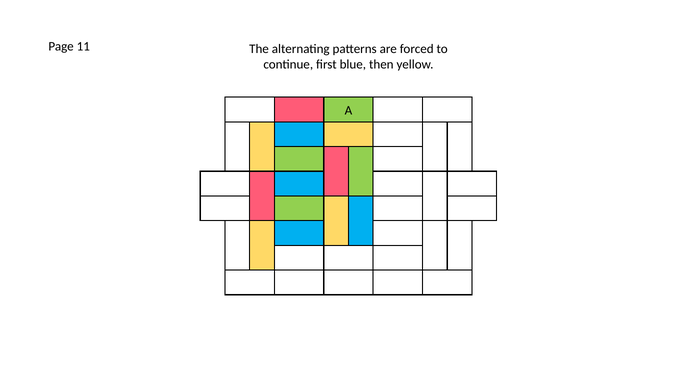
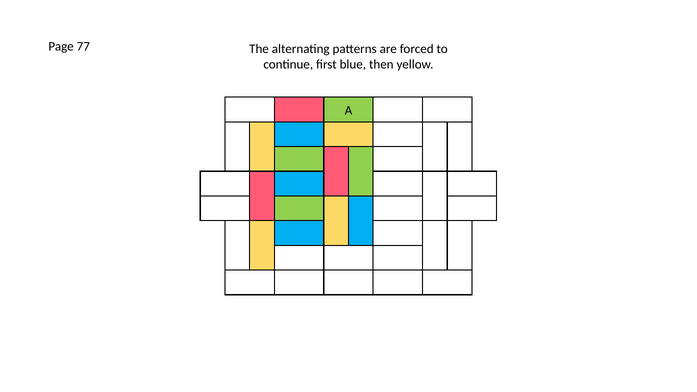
11: 11 -> 77 (83, 46)
